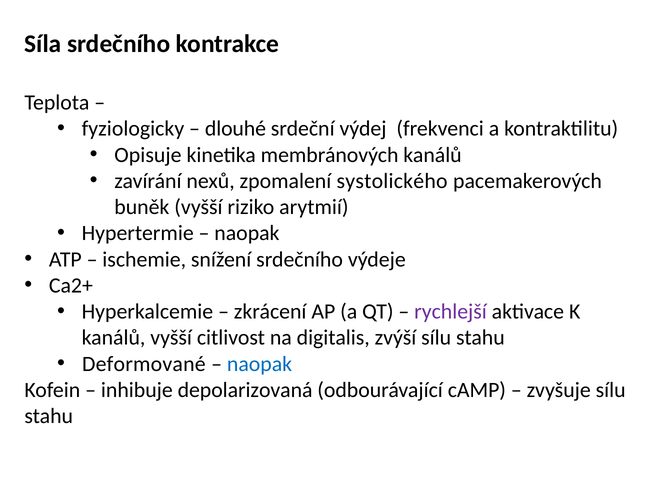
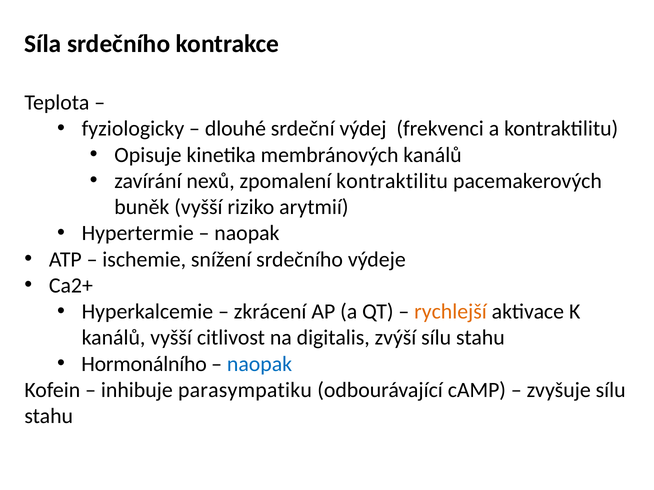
zpomalení systolického: systolického -> kontraktilitu (392, 181)
rychlejší colour: purple -> orange (451, 312)
Deformované: Deformované -> Hormonálního (144, 364)
depolarizovaná: depolarizovaná -> parasympatiku (245, 390)
